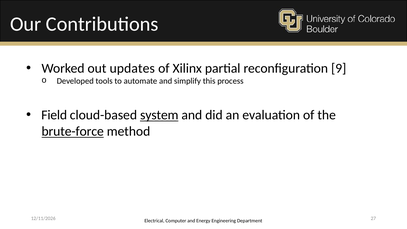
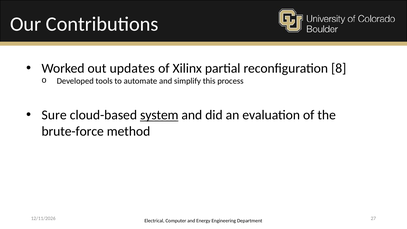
9: 9 -> 8 (339, 68)
Field: Field -> Sure (54, 115)
brute-force underline: present -> none (73, 131)
